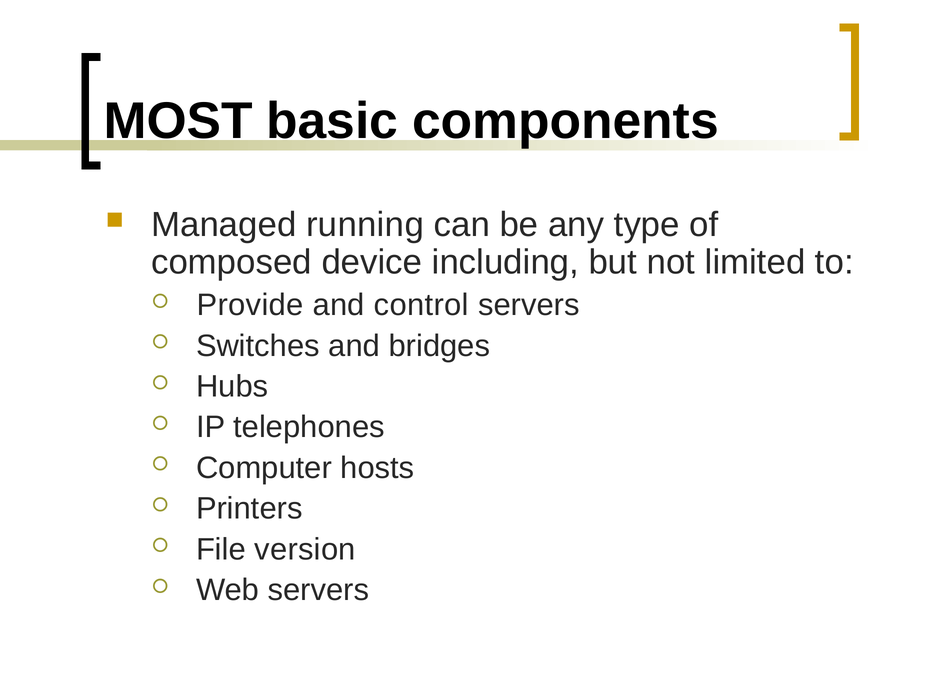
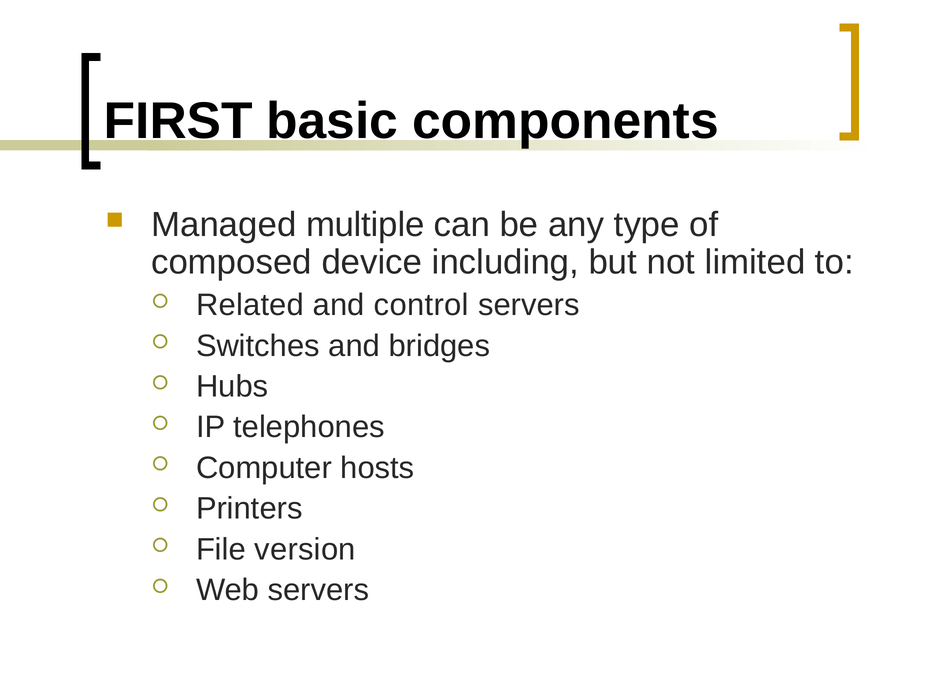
MOST: MOST -> FIRST (178, 121)
running: running -> multiple (365, 225)
Provide: Provide -> Related (250, 305)
